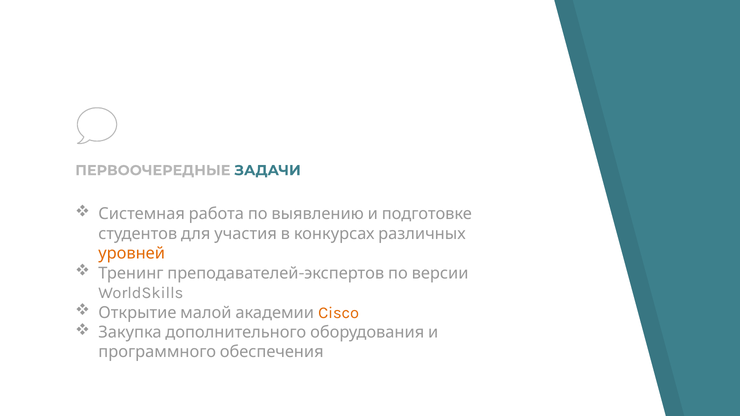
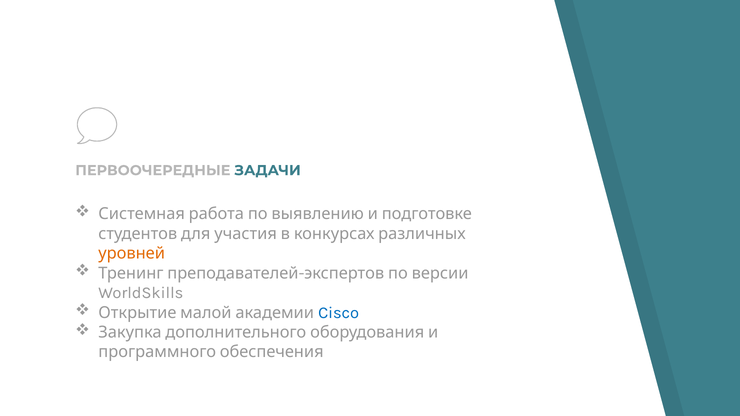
Cisco colour: orange -> blue (339, 313)
